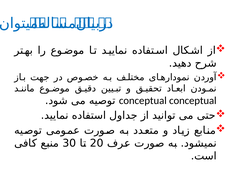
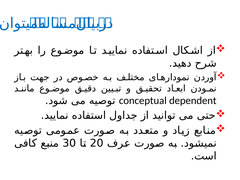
conceptual conceptual: conceptual -> dependent (193, 101)
